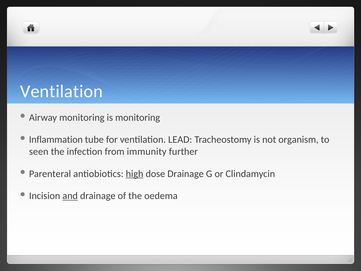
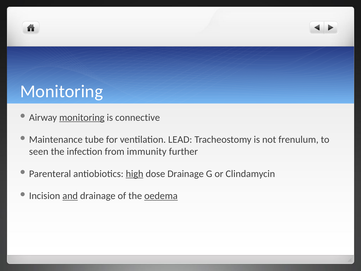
Ventilation: Ventilation -> Monitoring (62, 91)
monitoring underline: none -> present (82, 117)
is monitoring: monitoring -> connective (138, 117)
Inflammation: Inflammation -> Maintenance (56, 139)
organism: organism -> frenulum (298, 139)
oedema underline: none -> present (161, 196)
